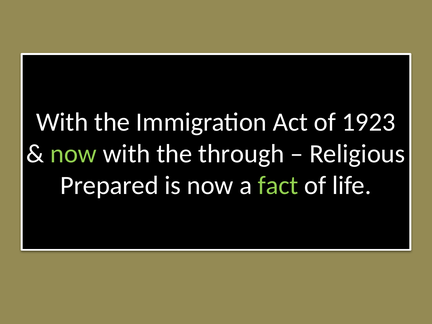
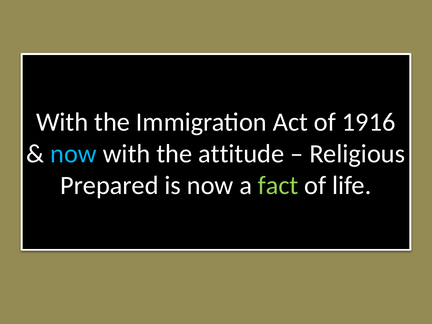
1923: 1923 -> 1916 (369, 122)
now colour: light green -> light blue (74, 154)
through: through -> attitude (241, 154)
